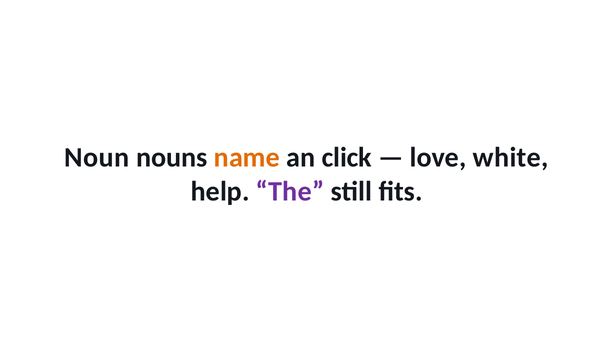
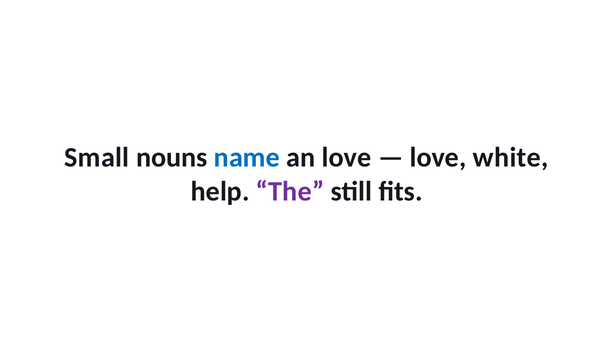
Noun: Noun -> Small (97, 158)
name colour: orange -> blue (247, 158)
an click: click -> love (347, 158)
